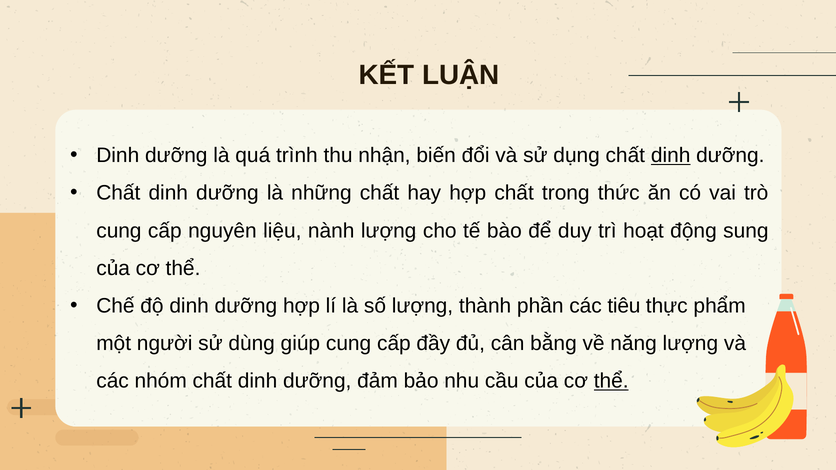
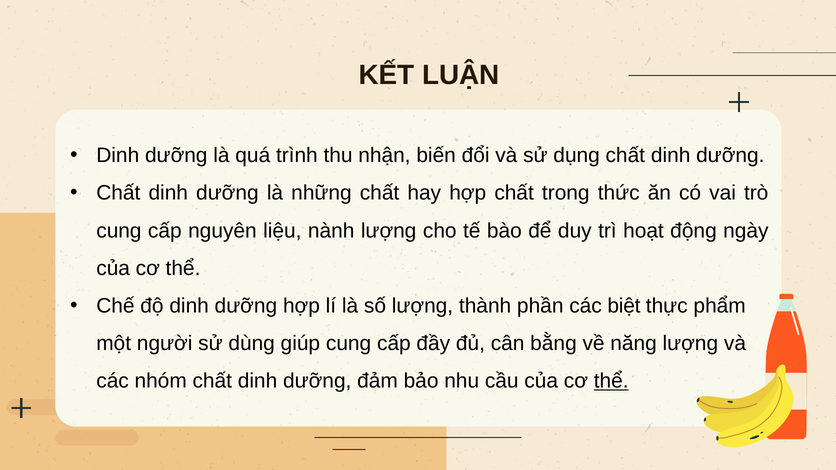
dinh underline: present -> none (671, 156)
sung: sung -> ngày (746, 231)
tiêu: tiêu -> biệt (624, 306)
